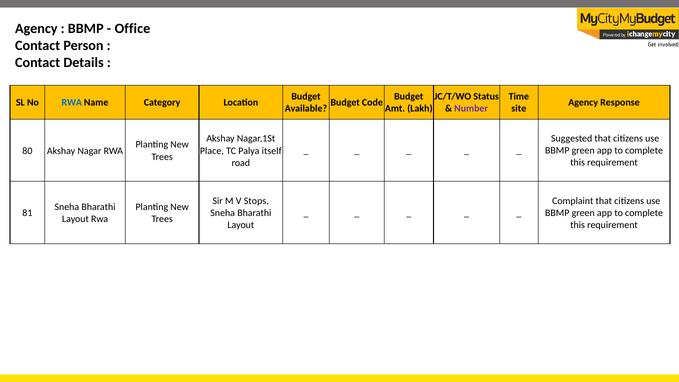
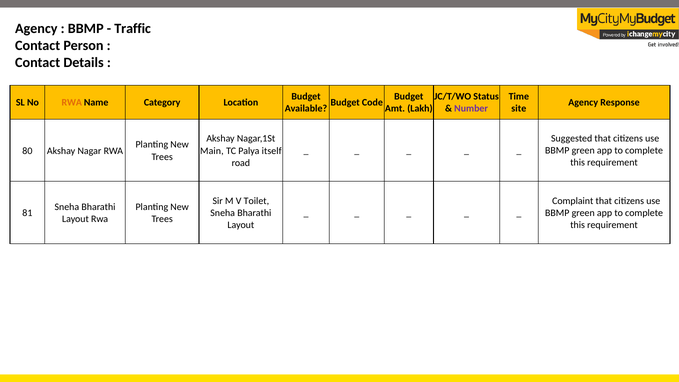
Office: Office -> Traffic (133, 29)
RWA colour: blue -> orange (72, 103)
Place: Place -> Main (212, 151)
Stops: Stops -> Toilet (256, 201)
